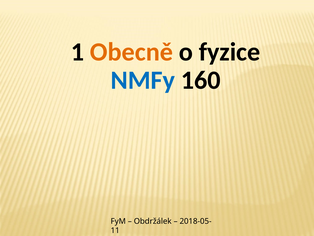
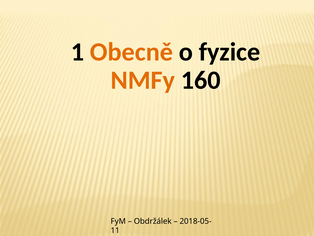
NMFy colour: blue -> orange (143, 80)
